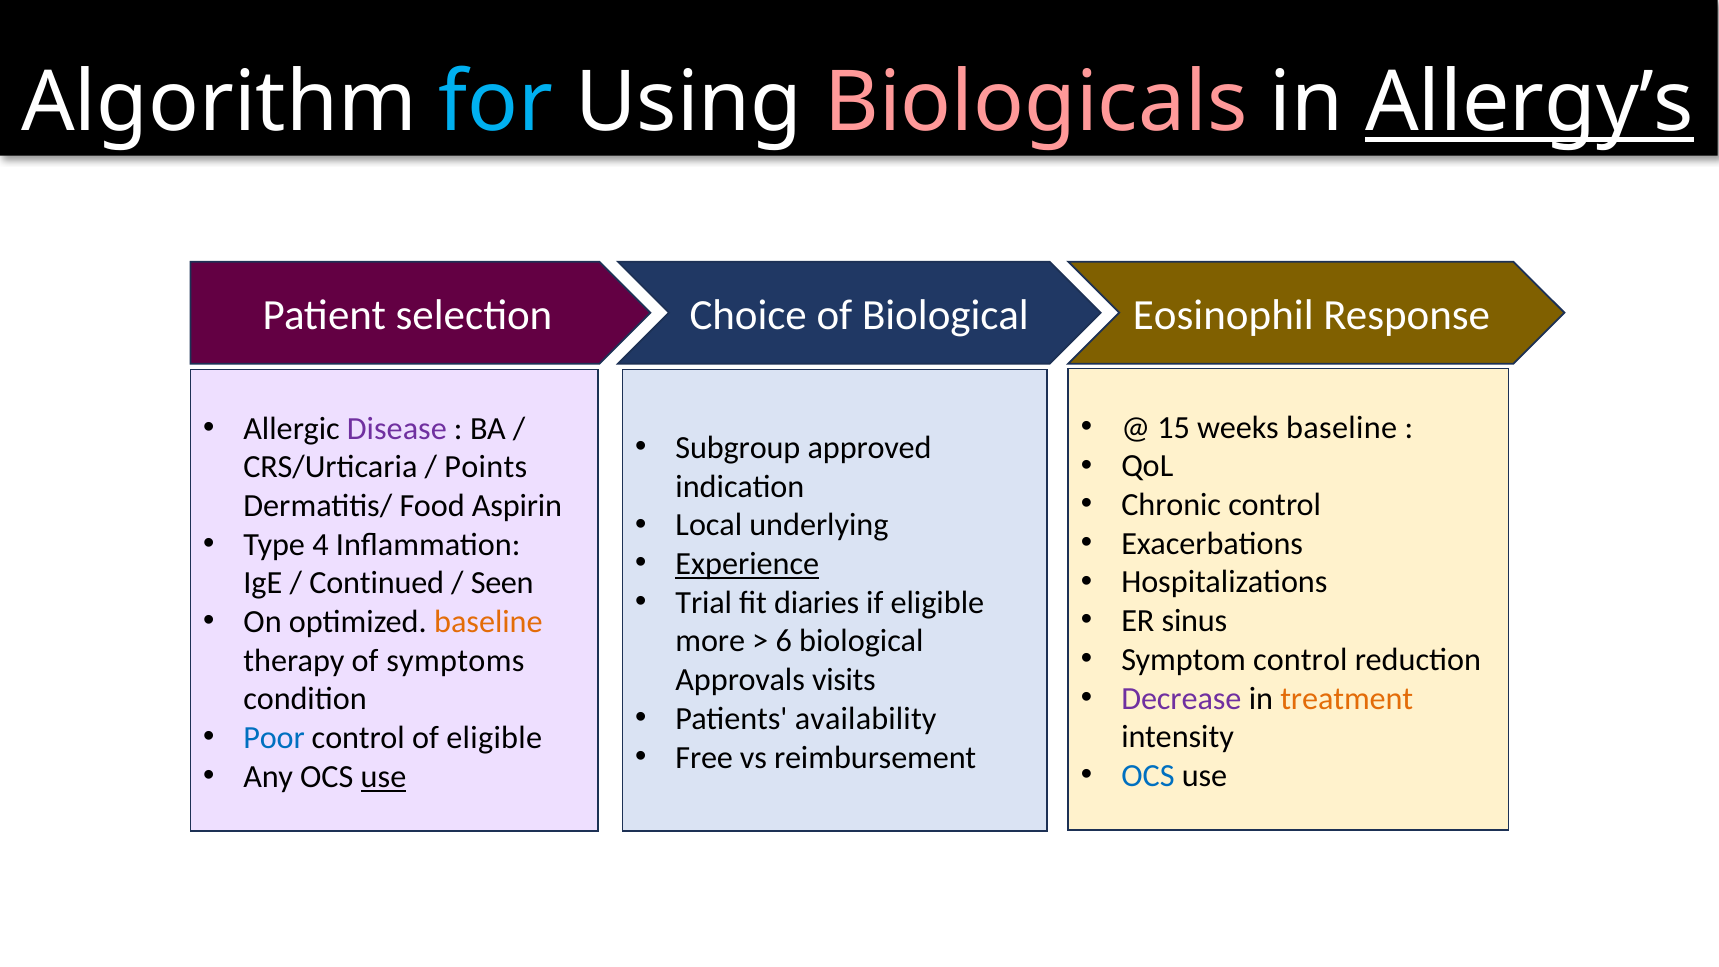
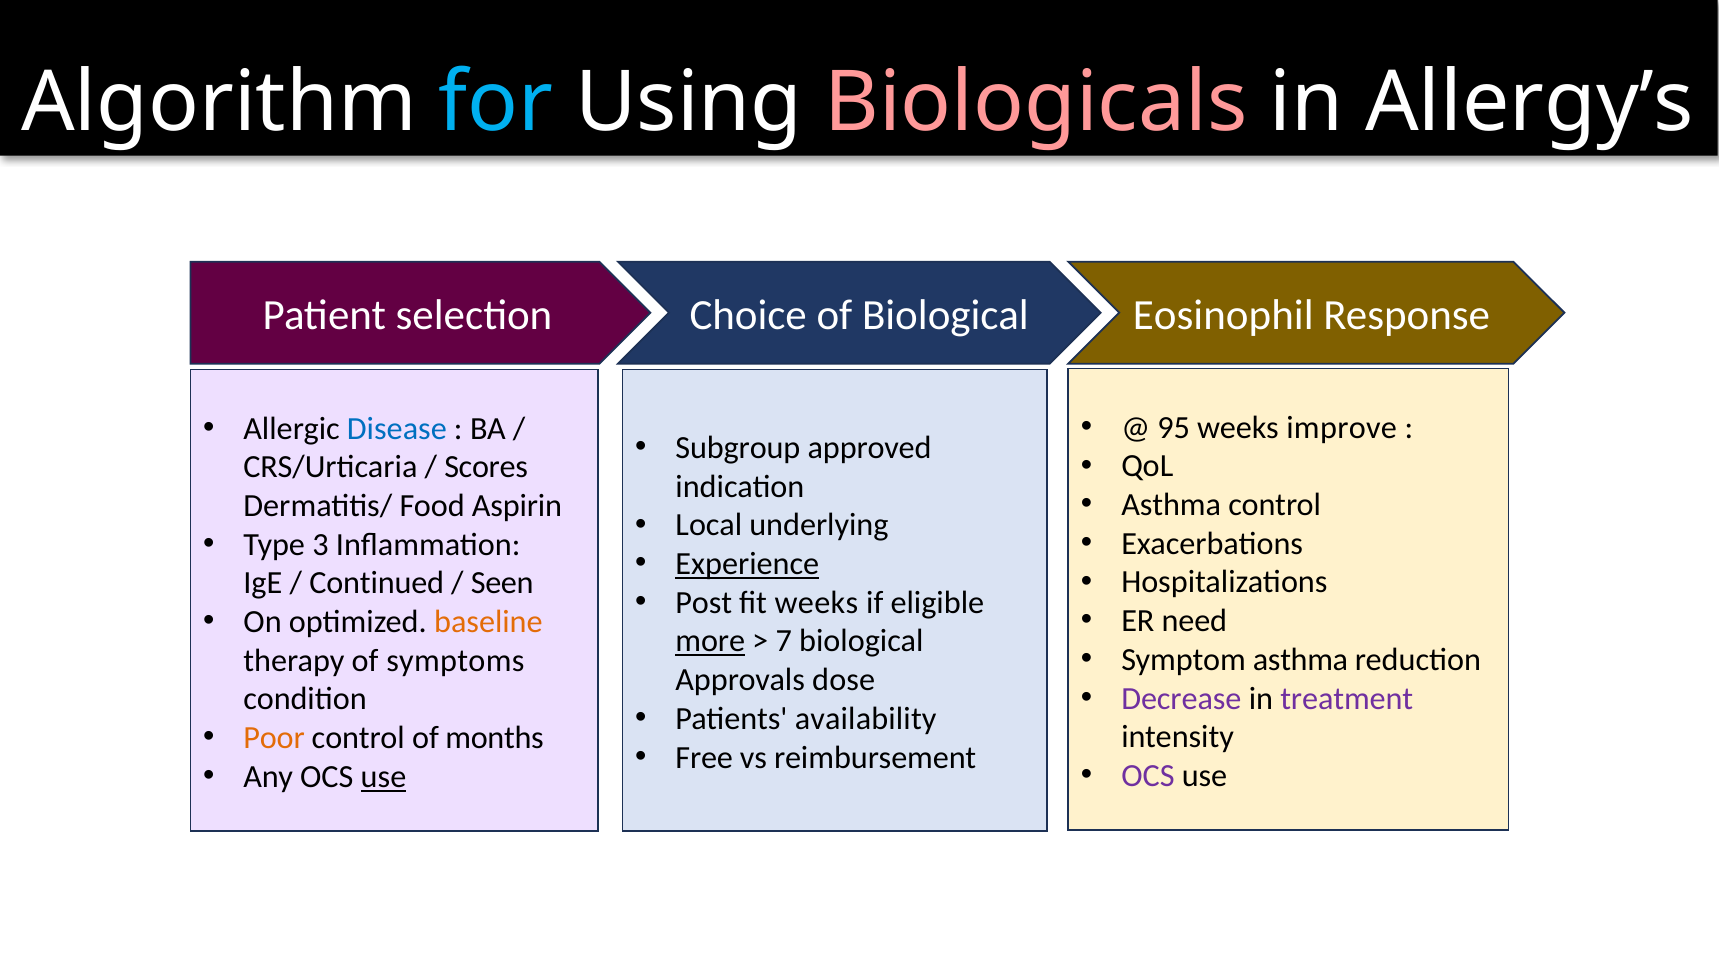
Allergy’s underline: present -> none (1530, 103)
15: 15 -> 95 (1174, 428)
weeks baseline: baseline -> improve (1342, 428)
Disease colour: purple -> blue (397, 429)
Points: Points -> Scores (486, 467)
Chronic: Chronic -> Asthma (1171, 505)
4: 4 -> 3 (321, 545)
Trial: Trial -> Post (704, 603)
fit diaries: diaries -> weeks (816, 603)
sinus: sinus -> need (1194, 621)
more underline: none -> present (710, 641)
6: 6 -> 7 (784, 641)
Symptom control: control -> asthma (1301, 660)
visits: visits -> dose (844, 680)
treatment colour: orange -> purple (1347, 698)
Poor colour: blue -> orange (274, 738)
of eligible: eligible -> months (495, 738)
OCS colour: blue -> purple (1148, 776)
